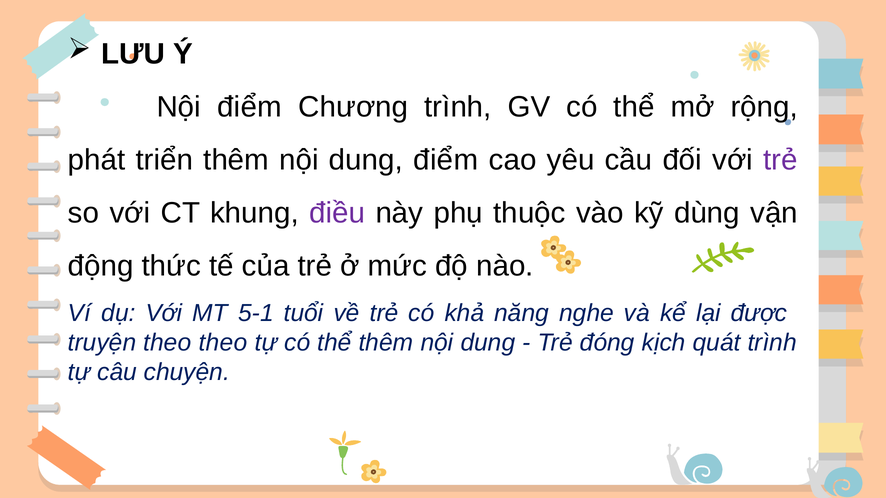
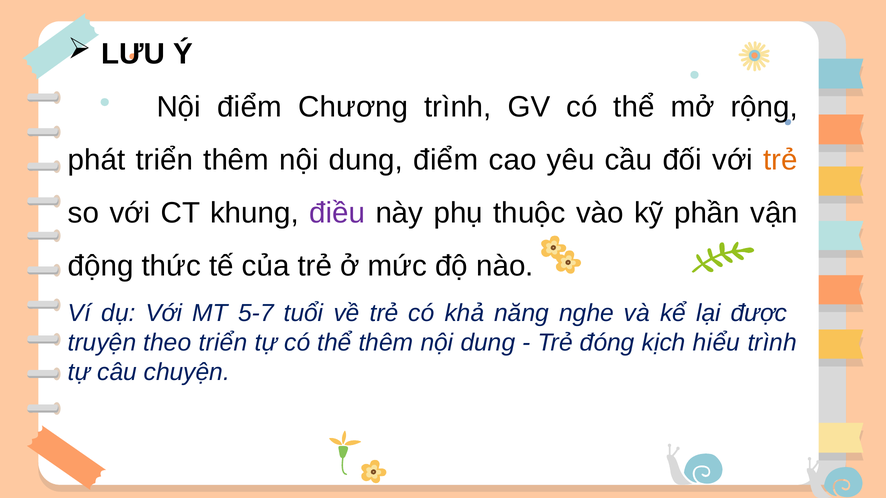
trẻ colour: purple -> orange (780, 160)
dùng: dùng -> phần (707, 213)
5-1: 5-1 -> 5-7 (256, 313)
theo theo: theo -> triển (223, 343)
quát: quát -> hiểu (717, 343)
